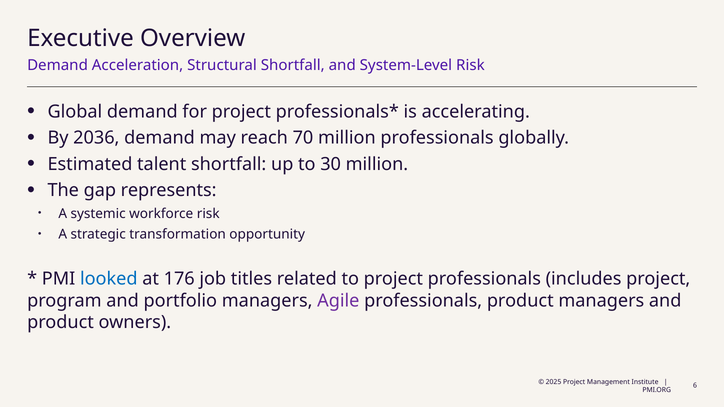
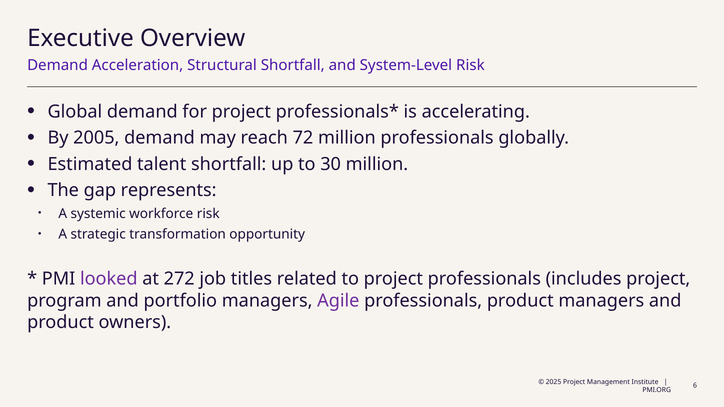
2036: 2036 -> 2005 (96, 138)
70: 70 -> 72 (303, 138)
looked colour: blue -> purple (109, 279)
176: 176 -> 272 (179, 279)
